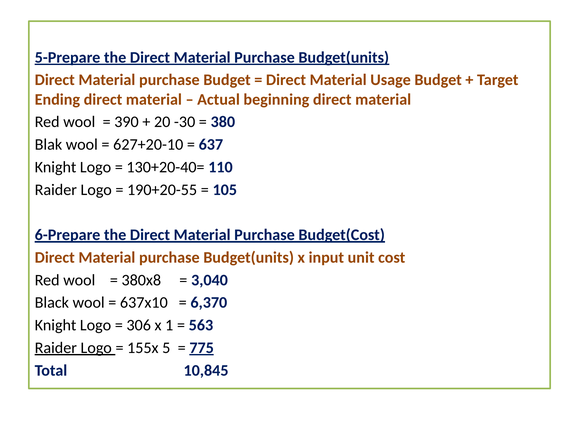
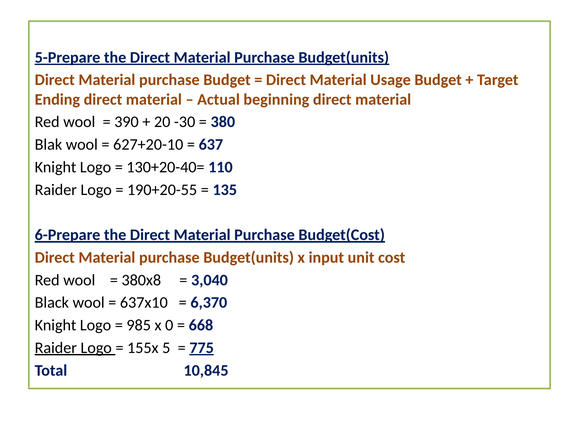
105: 105 -> 135 (225, 189)
306: 306 -> 985 (139, 325)
1: 1 -> 0 (169, 325)
563: 563 -> 668 (201, 325)
